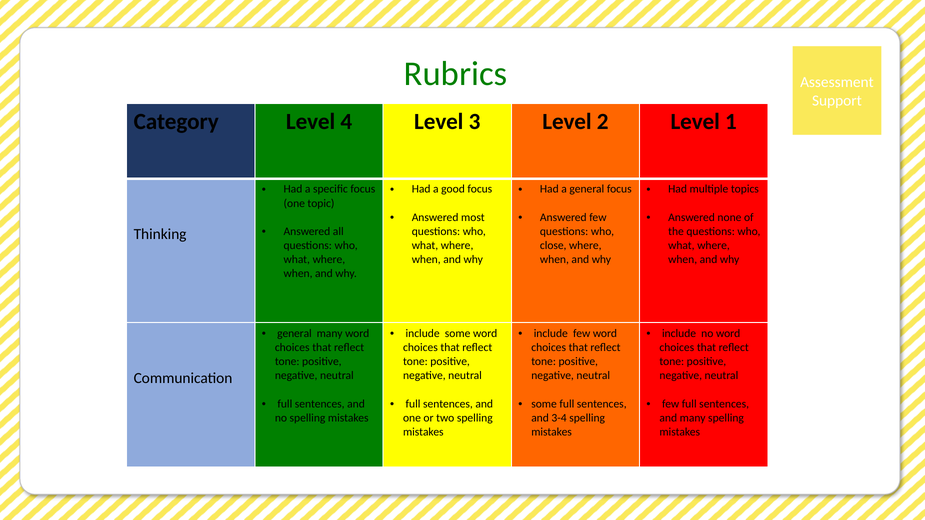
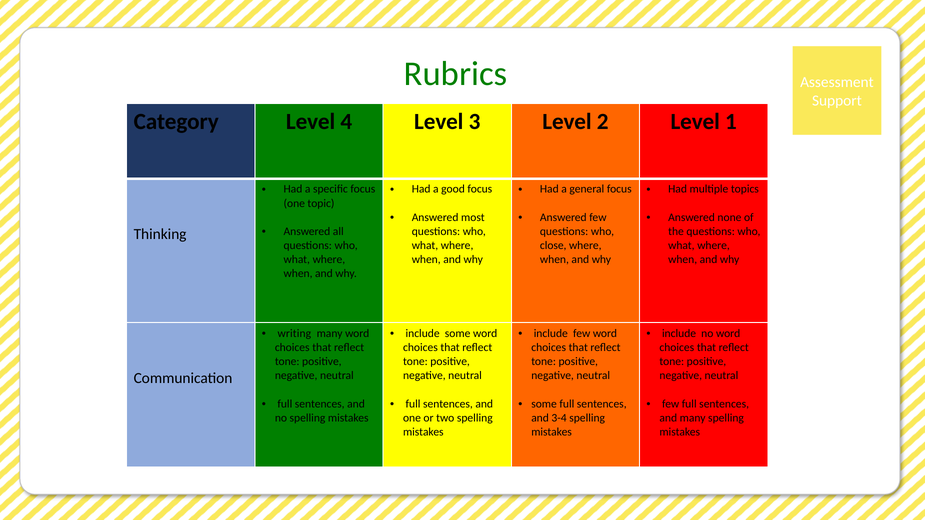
general: general -> writing (294, 333)
